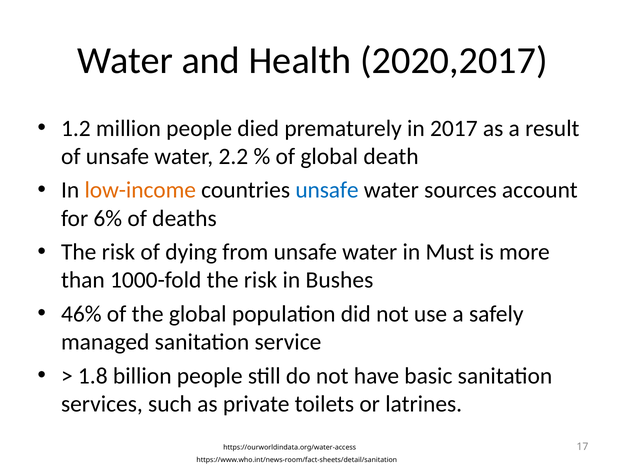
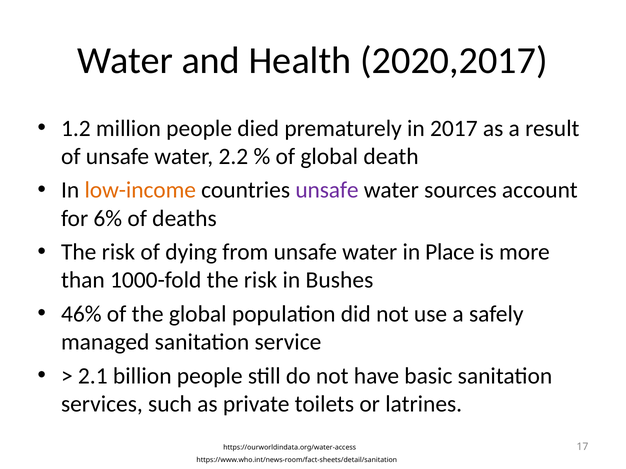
unsafe colour: blue -> purple (327, 190)
Must: Must -> Place (450, 252)
1.8: 1.8 -> 2.1 (93, 376)
